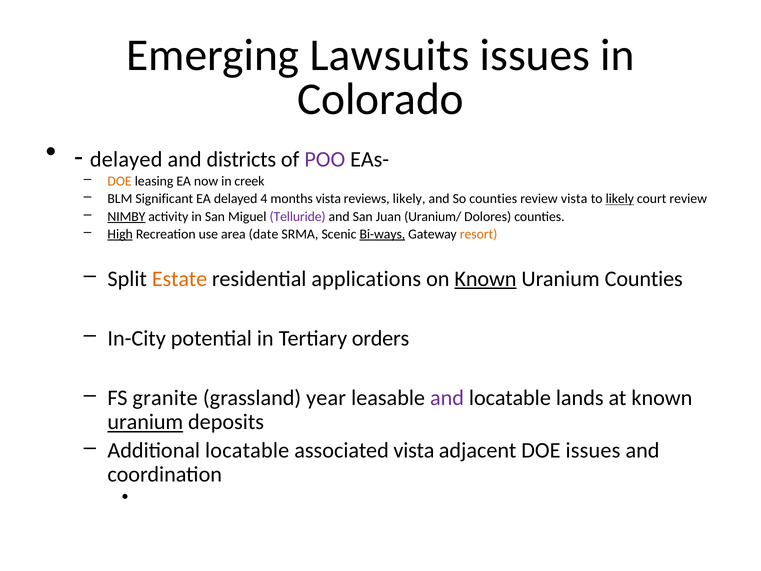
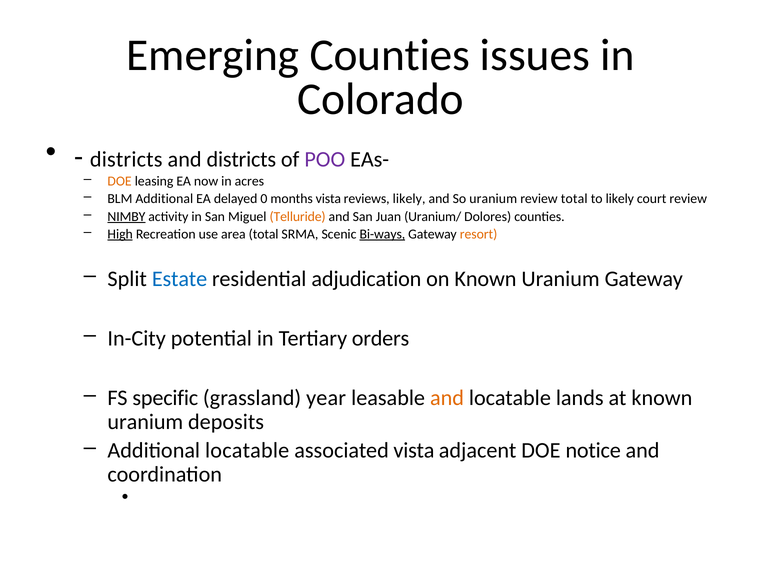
Emerging Lawsuits: Lawsuits -> Counties (390, 55)
delayed: delayed -> districts (126, 159)
creek: creek -> acres (249, 181)
BLM Significant: Significant -> Additional (164, 199)
4: 4 -> 0 (264, 199)
So counties: counties -> uranium (493, 199)
review vista: vista -> total (574, 199)
likely underline: present -> none (620, 199)
Telluride colour: purple -> orange (298, 216)
area date: date -> total (264, 234)
Estate colour: orange -> blue (180, 279)
applications: applications -> adjudication (366, 279)
Known underline: present -> none (485, 279)
Uranium Counties: Counties -> Gateway (644, 279)
granite: granite -> specific (165, 398)
and colour: purple -> orange (447, 398)
uranium underline: present -> none (145, 422)
DOE issues: issues -> notice (593, 450)
